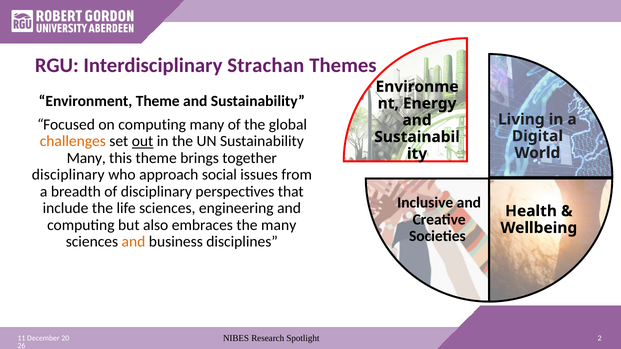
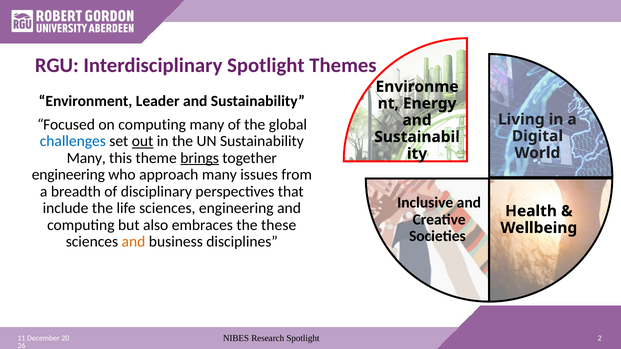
Interdisciplinary Strachan: Strachan -> Spotlight (266, 66)
Environment Theme: Theme -> Leader (158, 101)
challenges colour: orange -> blue (73, 141)
brings underline: none -> present (200, 158)
disciplinary: disciplinary -> engineering (68, 175)
approach social: social -> many (219, 175)
the many: many -> these (279, 225)
